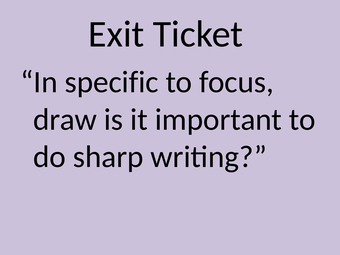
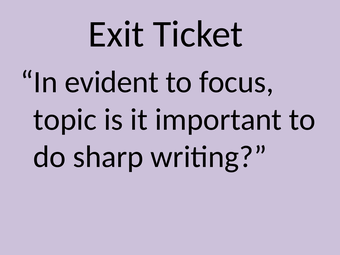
specific: specific -> evident (112, 82)
draw: draw -> topic (65, 119)
